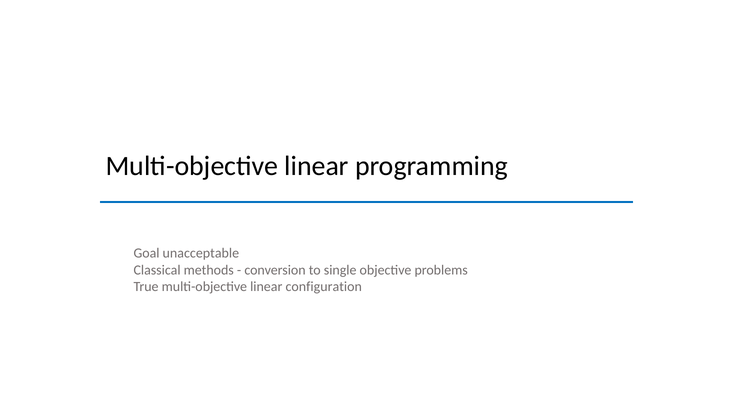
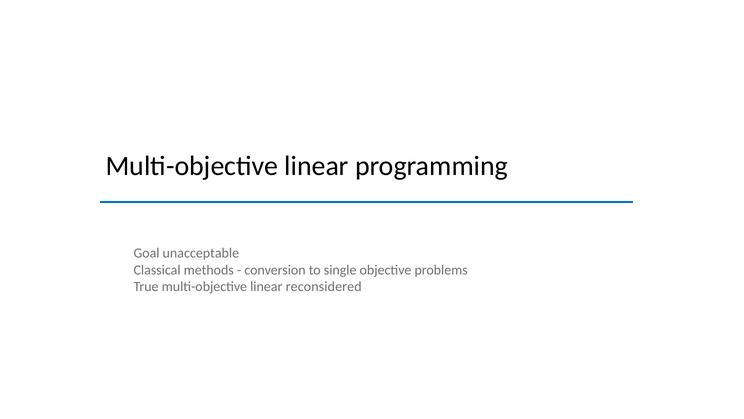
configuration: configuration -> reconsidered (324, 286)
